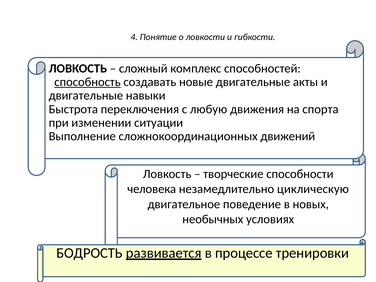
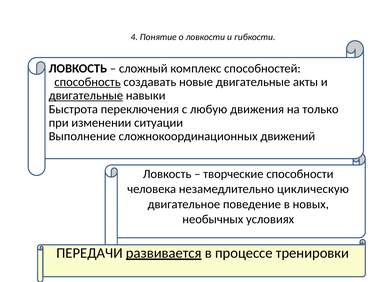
двигательные underline: none -> present (86, 96)
спорта: спорта -> только (320, 109)
БОДРОСТЬ: БОДРОСТЬ -> ПЕРЕДАЧИ (89, 253)
